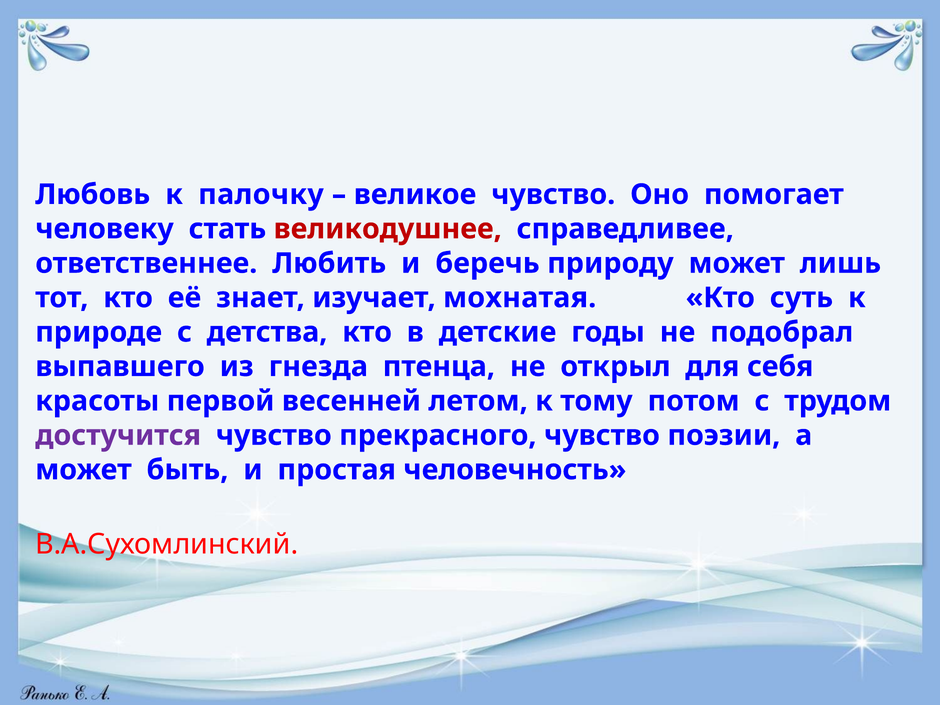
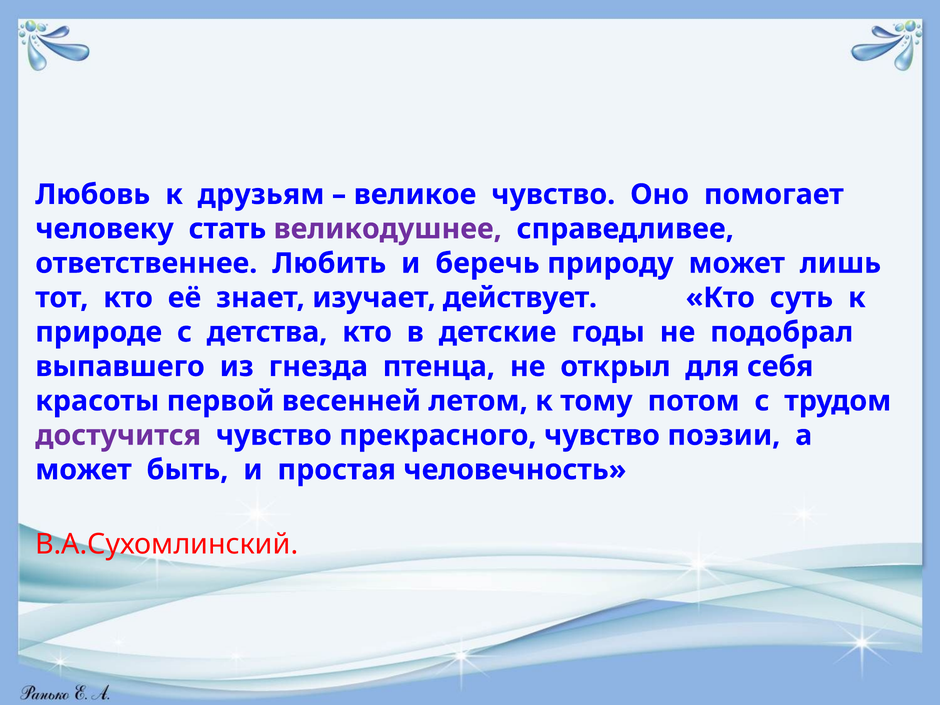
палочку: палочку -> друзьям (261, 194)
великодушнее colour: red -> purple (388, 229)
мохнатая: мохнатая -> действует (520, 298)
